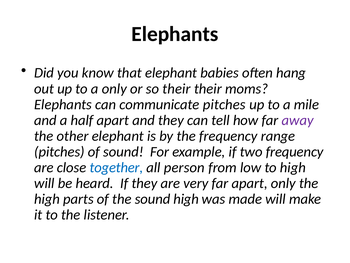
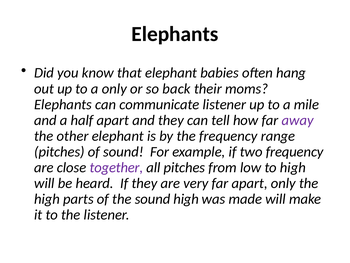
so their: their -> back (177, 89)
communicate pitches: pitches -> listener (224, 104)
together colour: blue -> purple (116, 167)
all person: person -> pitches (184, 167)
